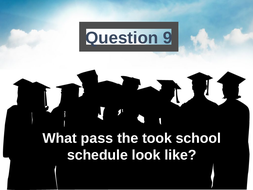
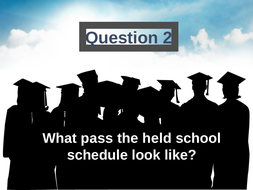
9: 9 -> 2 (168, 38)
took: took -> held (157, 138)
